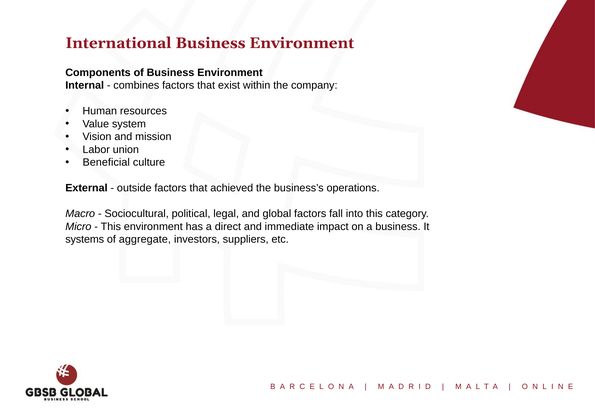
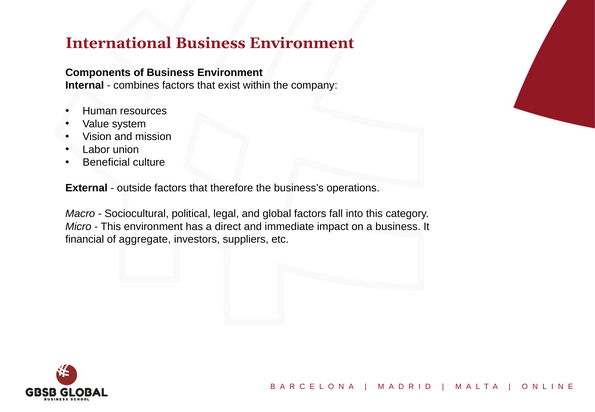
achieved: achieved -> therefore (232, 188)
systems: systems -> financial (85, 239)
